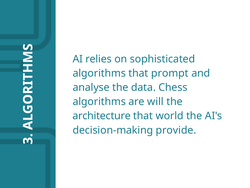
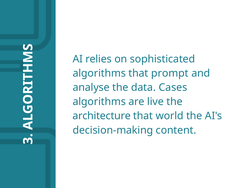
Chess: Chess -> Cases (173, 87)
will: will -> live (155, 101)
provide: provide -> content (176, 130)
